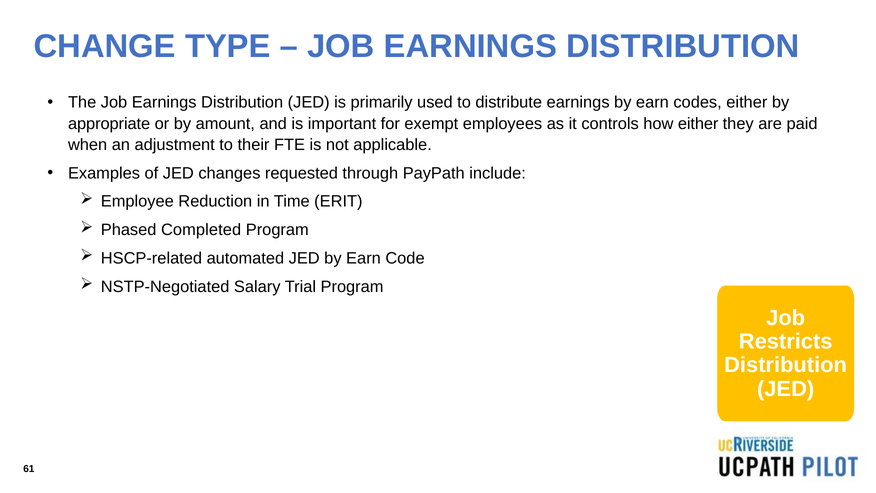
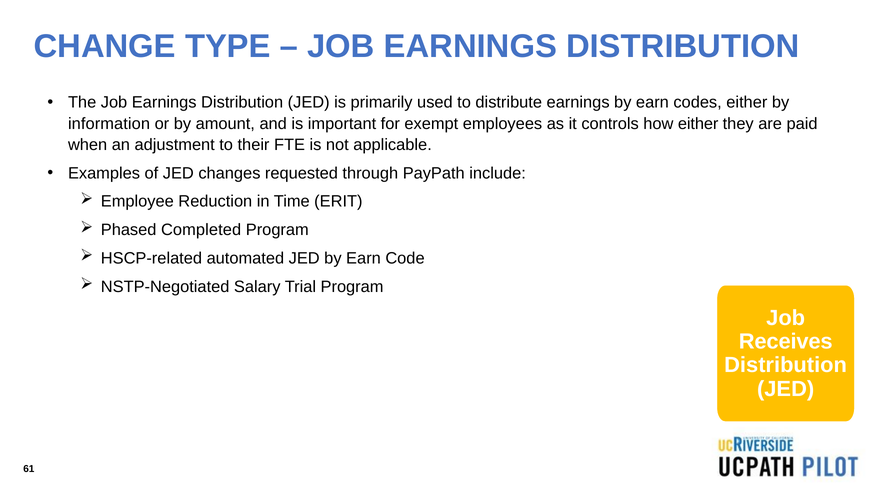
appropriate: appropriate -> information (109, 124)
Restricts: Restricts -> Receives (786, 341)
